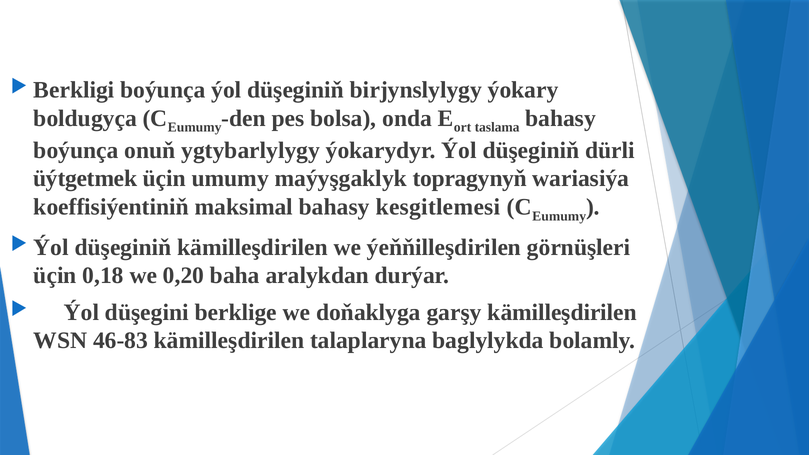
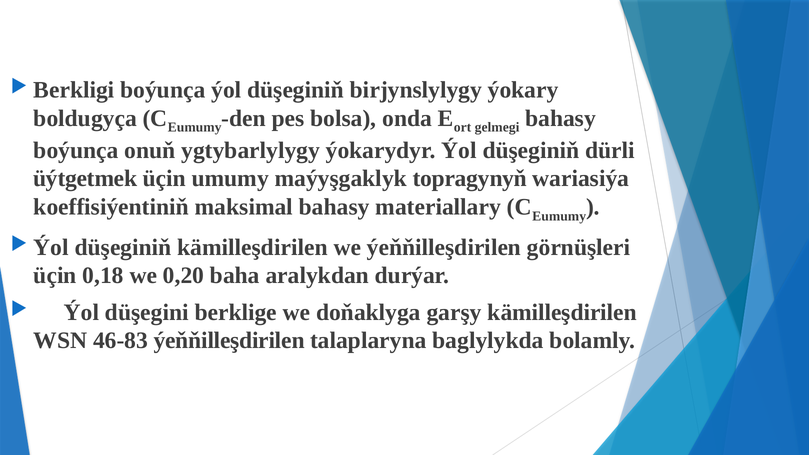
taslama: taslama -> gelmegi (497, 127)
kesgitlemesi: kesgitlemesi -> materiallary (438, 207)
46-83 kämilleşdirilen: kämilleşdirilen -> ýeňňilleşdirilen (229, 341)
